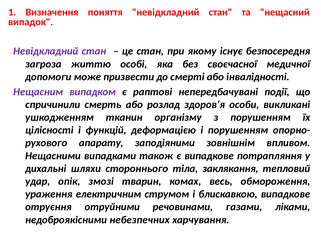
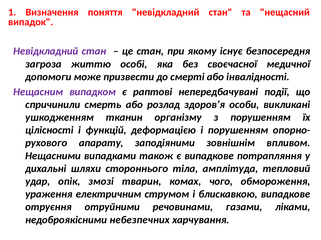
заклякання: заклякання -> амплітуда (230, 169)
весь: весь -> чого (221, 182)
